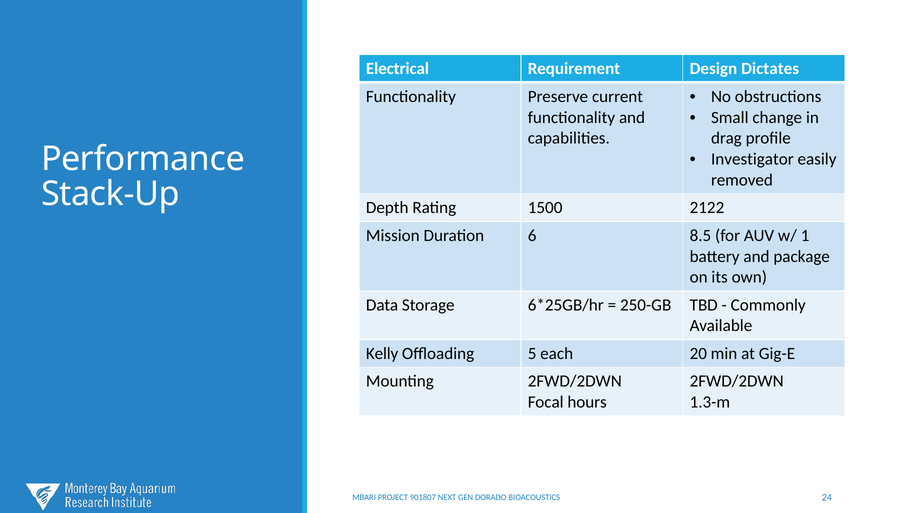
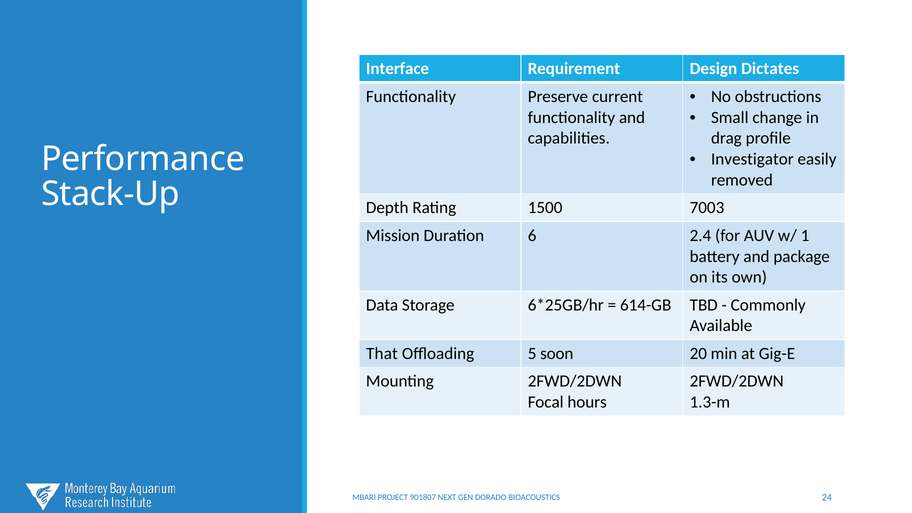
Electrical: Electrical -> Interface (397, 69)
2122: 2122 -> 7003 (707, 208)
8.5: 8.5 -> 2.4 (700, 236)
250-GB: 250-GB -> 614-GB (646, 305)
Kelly: Kelly -> That (382, 354)
each: each -> soon (557, 354)
